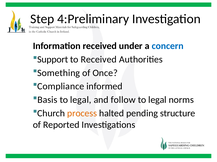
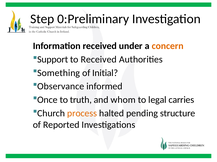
4:Preliminary: 4:Preliminary -> 0:Preliminary (93, 19)
concern colour: blue -> orange (168, 46)
Once: Once -> Initial (105, 73)
Compliance: Compliance -> Observance (61, 87)
Basis: Basis -> Once (47, 100)
legal: legal -> truth (81, 100)
follow: follow -> whom (123, 100)
norms: norms -> carries (181, 100)
